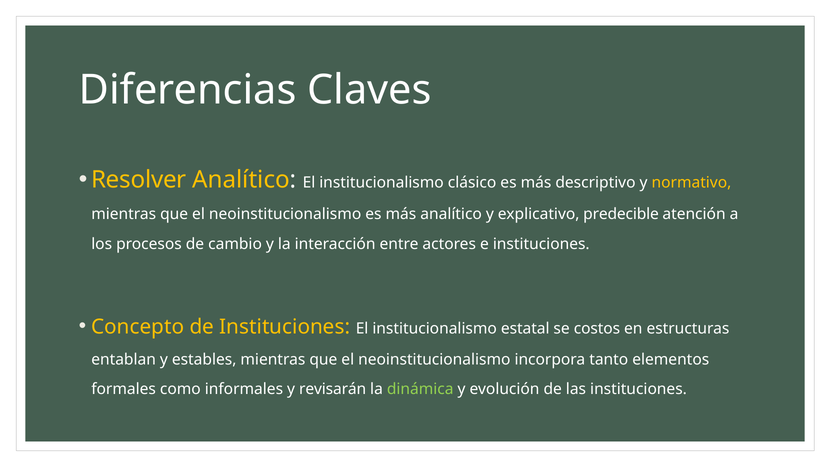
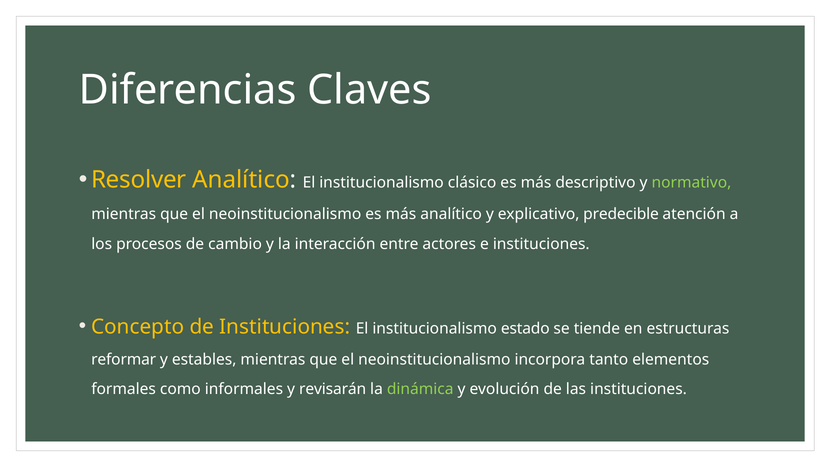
normativo colour: yellow -> light green (691, 183)
estatal: estatal -> estado (525, 328)
costos: costos -> tiende (597, 328)
entablan: entablan -> reformar (124, 359)
